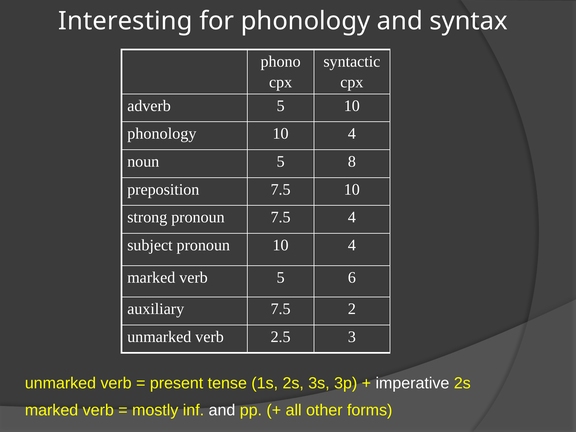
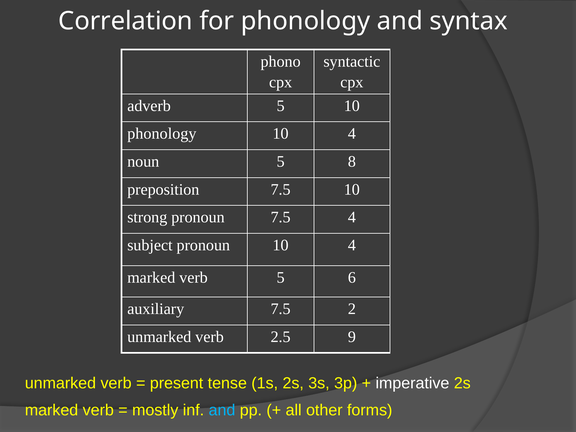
Interesting: Interesting -> Correlation (126, 21)
3: 3 -> 9 (352, 337)
and colour: white -> light blue (222, 410)
